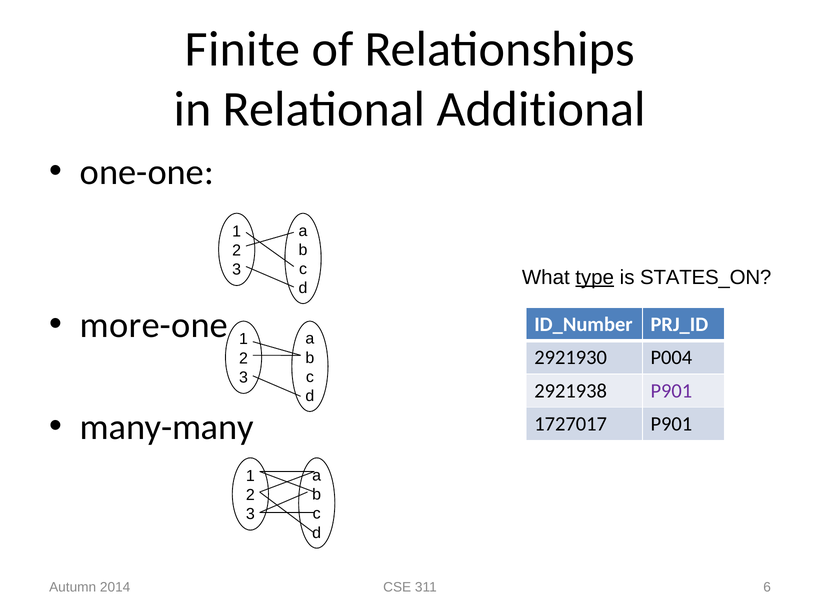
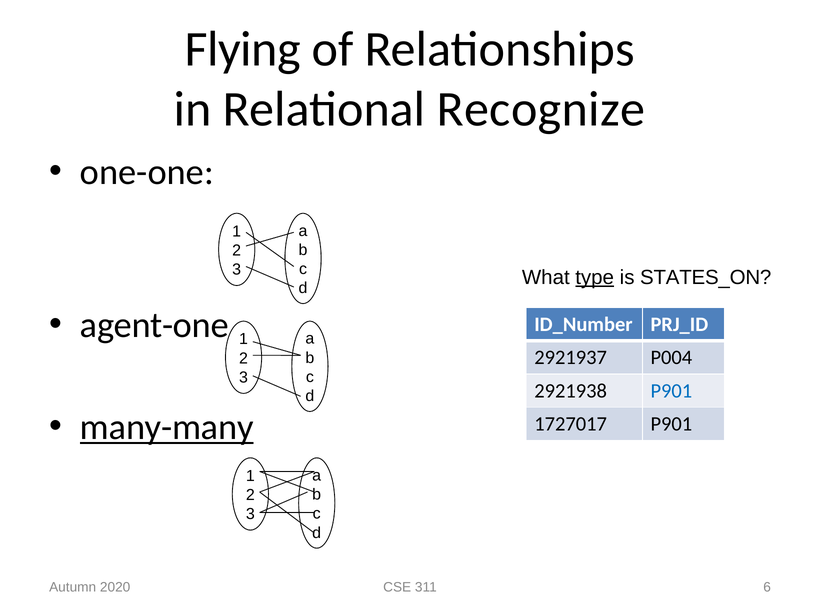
Finite: Finite -> Flying (243, 49)
Additional: Additional -> Recognize (541, 109)
more-one: more-one -> agent-one (154, 325)
2921930: 2921930 -> 2921937 (571, 358)
P901 colour: purple -> blue (671, 391)
many-many underline: none -> present (167, 427)
2014: 2014 -> 2020 (115, 587)
